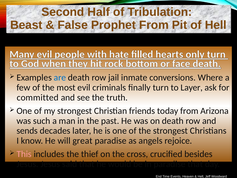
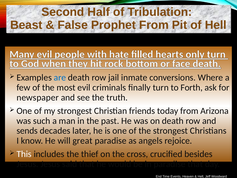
Layer: Layer -> Forth (192, 87)
committed: committed -> newspaper (38, 97)
This colour: pink -> white (24, 154)
